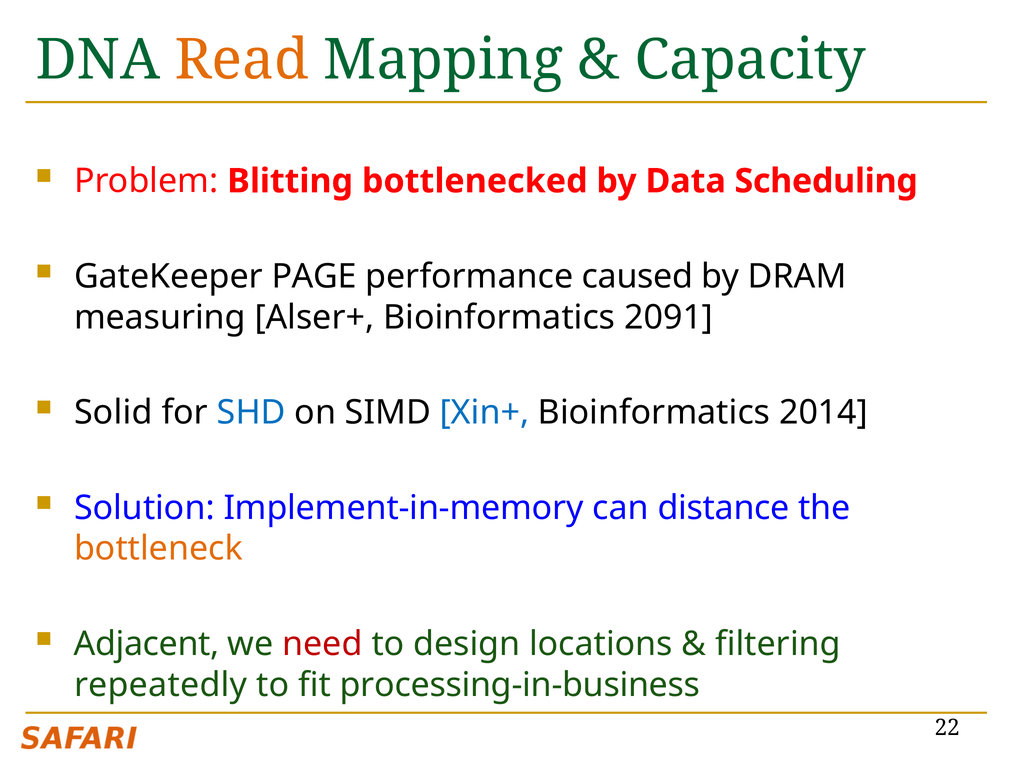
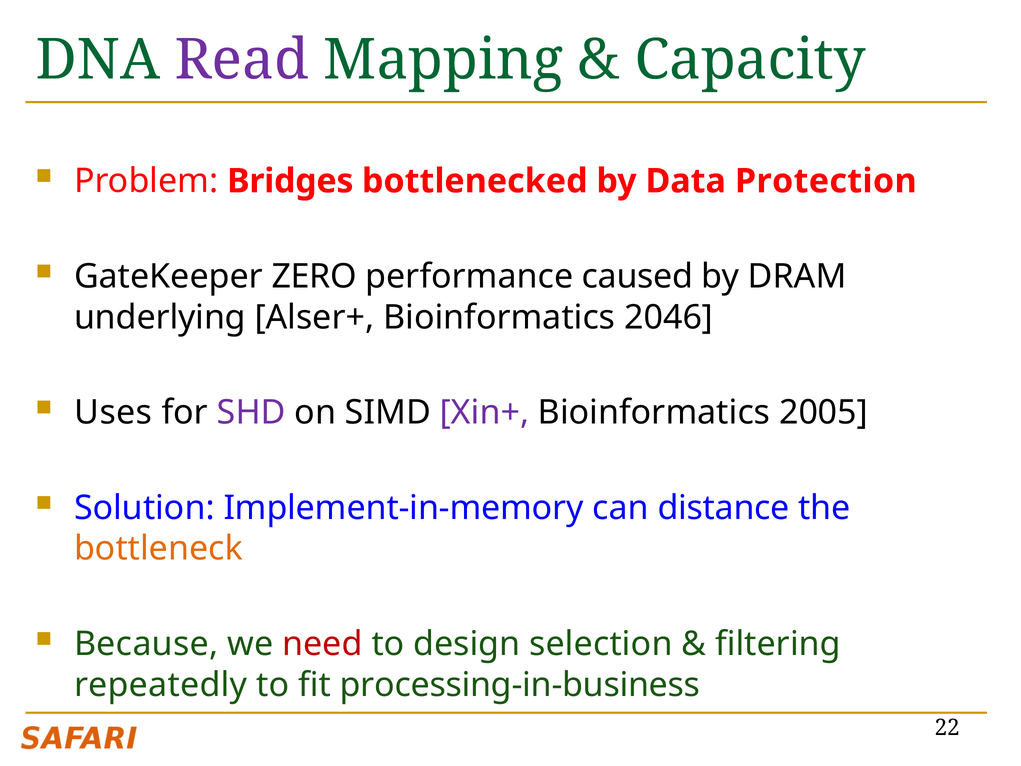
Read colour: orange -> purple (242, 60)
Blitting: Blitting -> Bridges (290, 181)
Scheduling: Scheduling -> Protection (826, 181)
PAGE: PAGE -> ZERO (314, 276)
measuring: measuring -> underlying (160, 317)
2091: 2091 -> 2046 (669, 317)
Solid: Solid -> Uses (113, 412)
SHD colour: blue -> purple (251, 412)
Xin+ colour: blue -> purple (484, 412)
2014: 2014 -> 2005 (824, 412)
Adjacent: Adjacent -> Because (146, 644)
locations: locations -> selection (601, 644)
